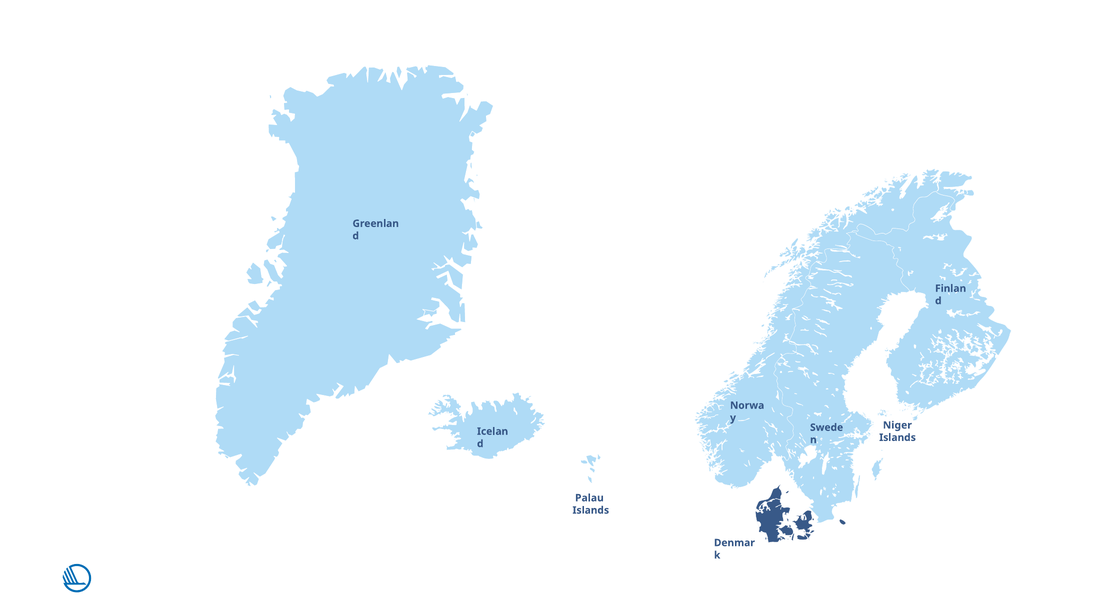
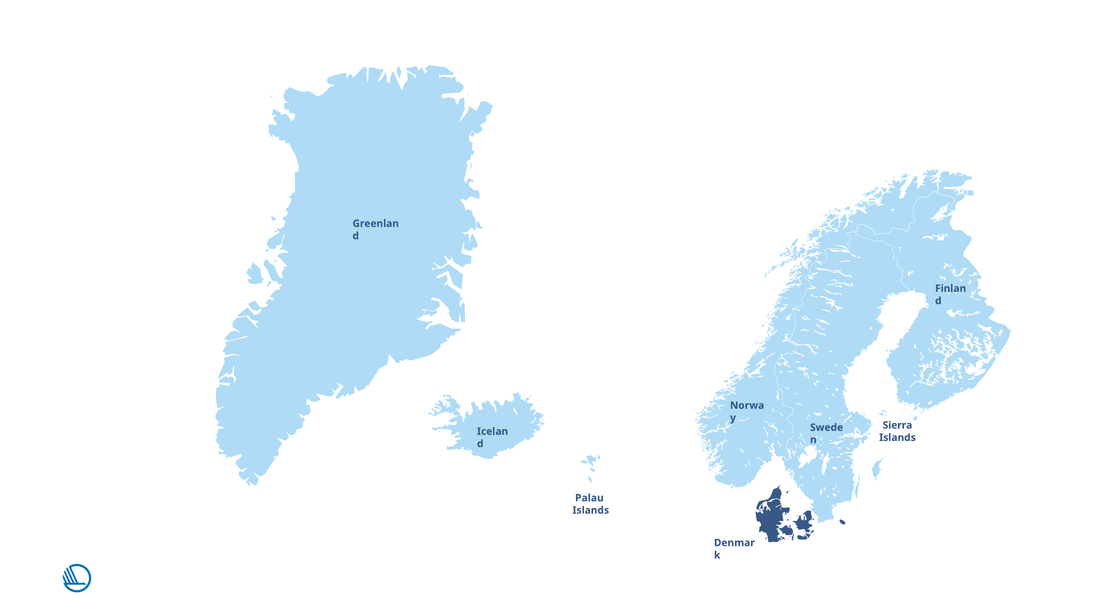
Niger: Niger -> Sierra (898, 425)
